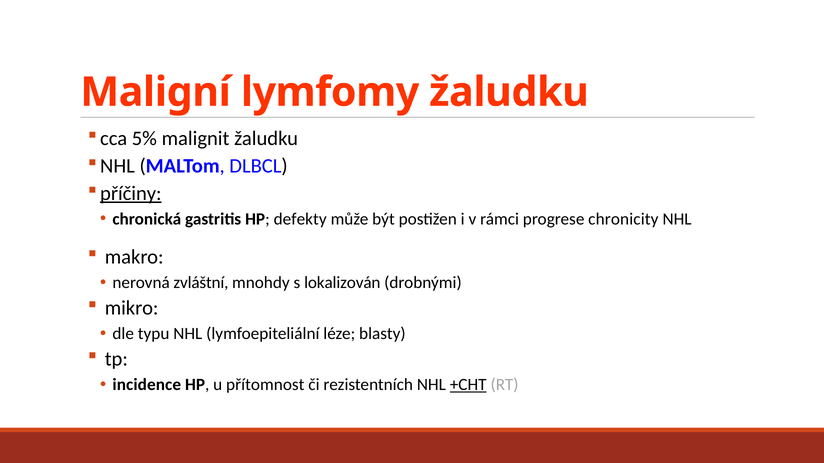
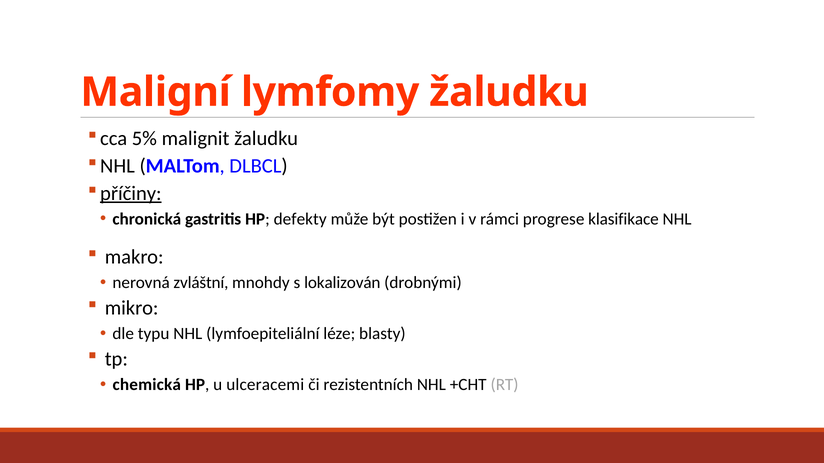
chronicity: chronicity -> klasifikace (623, 219)
incidence: incidence -> chemická (147, 385)
přítomnost: přítomnost -> ulceracemi (265, 385)
+CHT underline: present -> none (468, 385)
